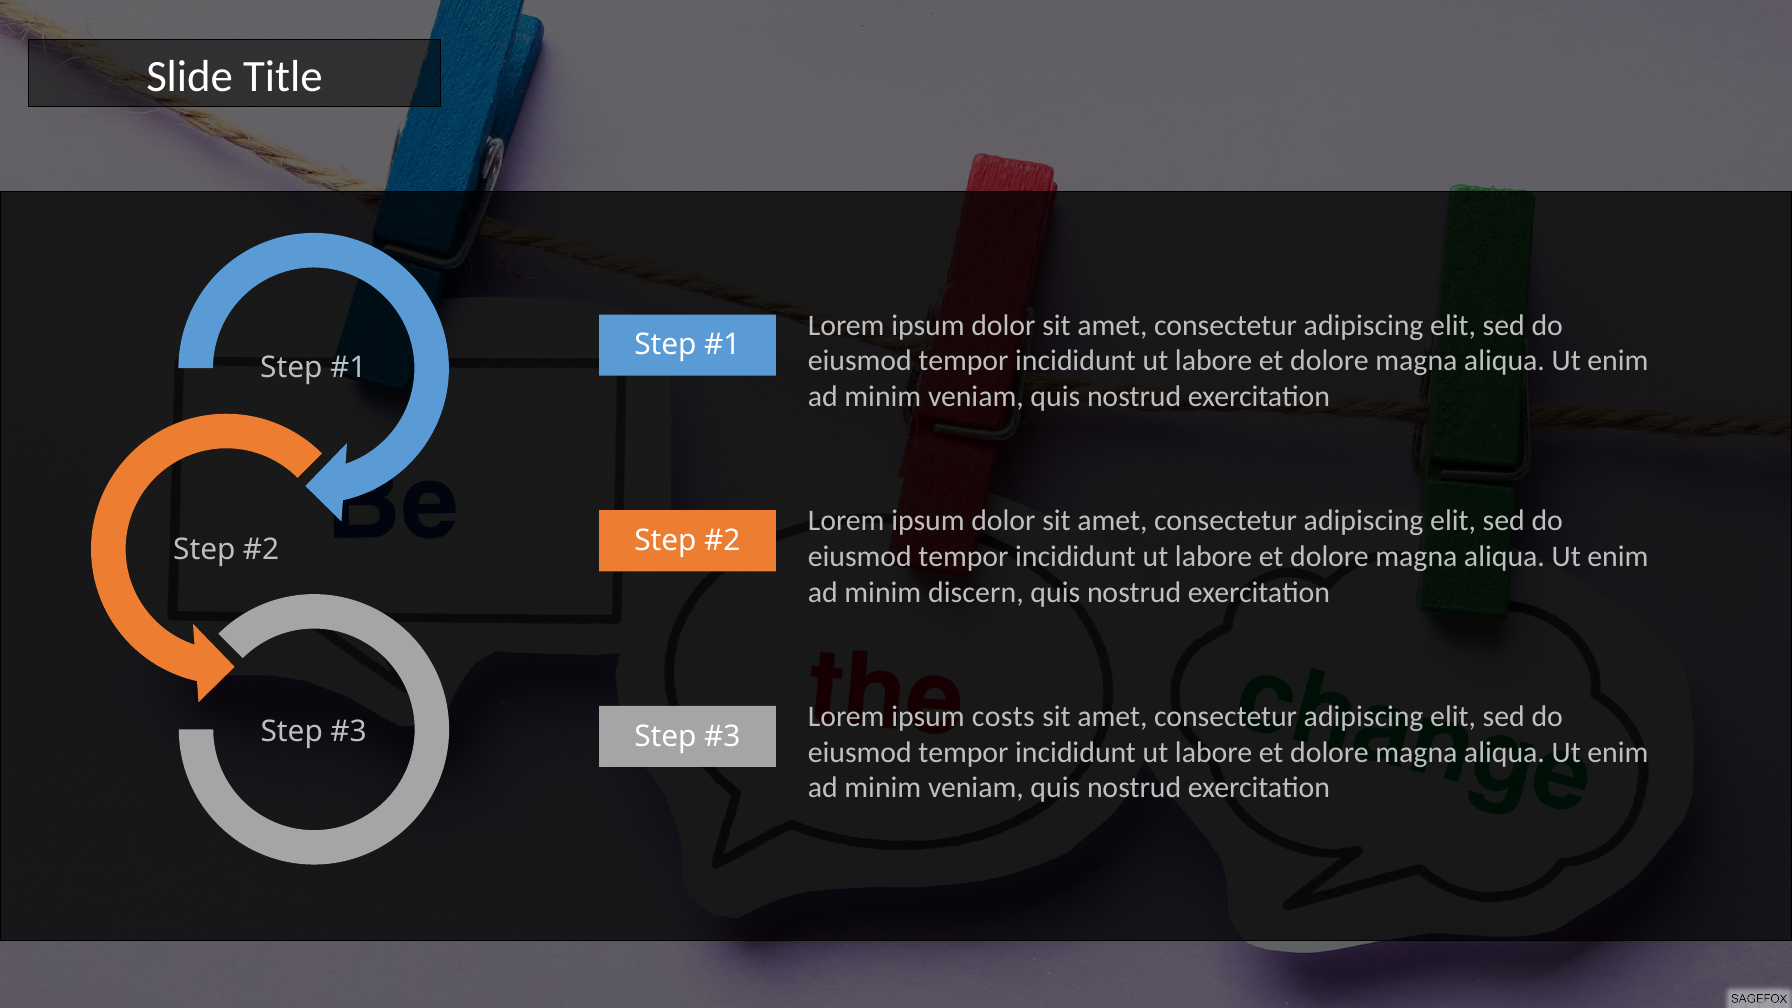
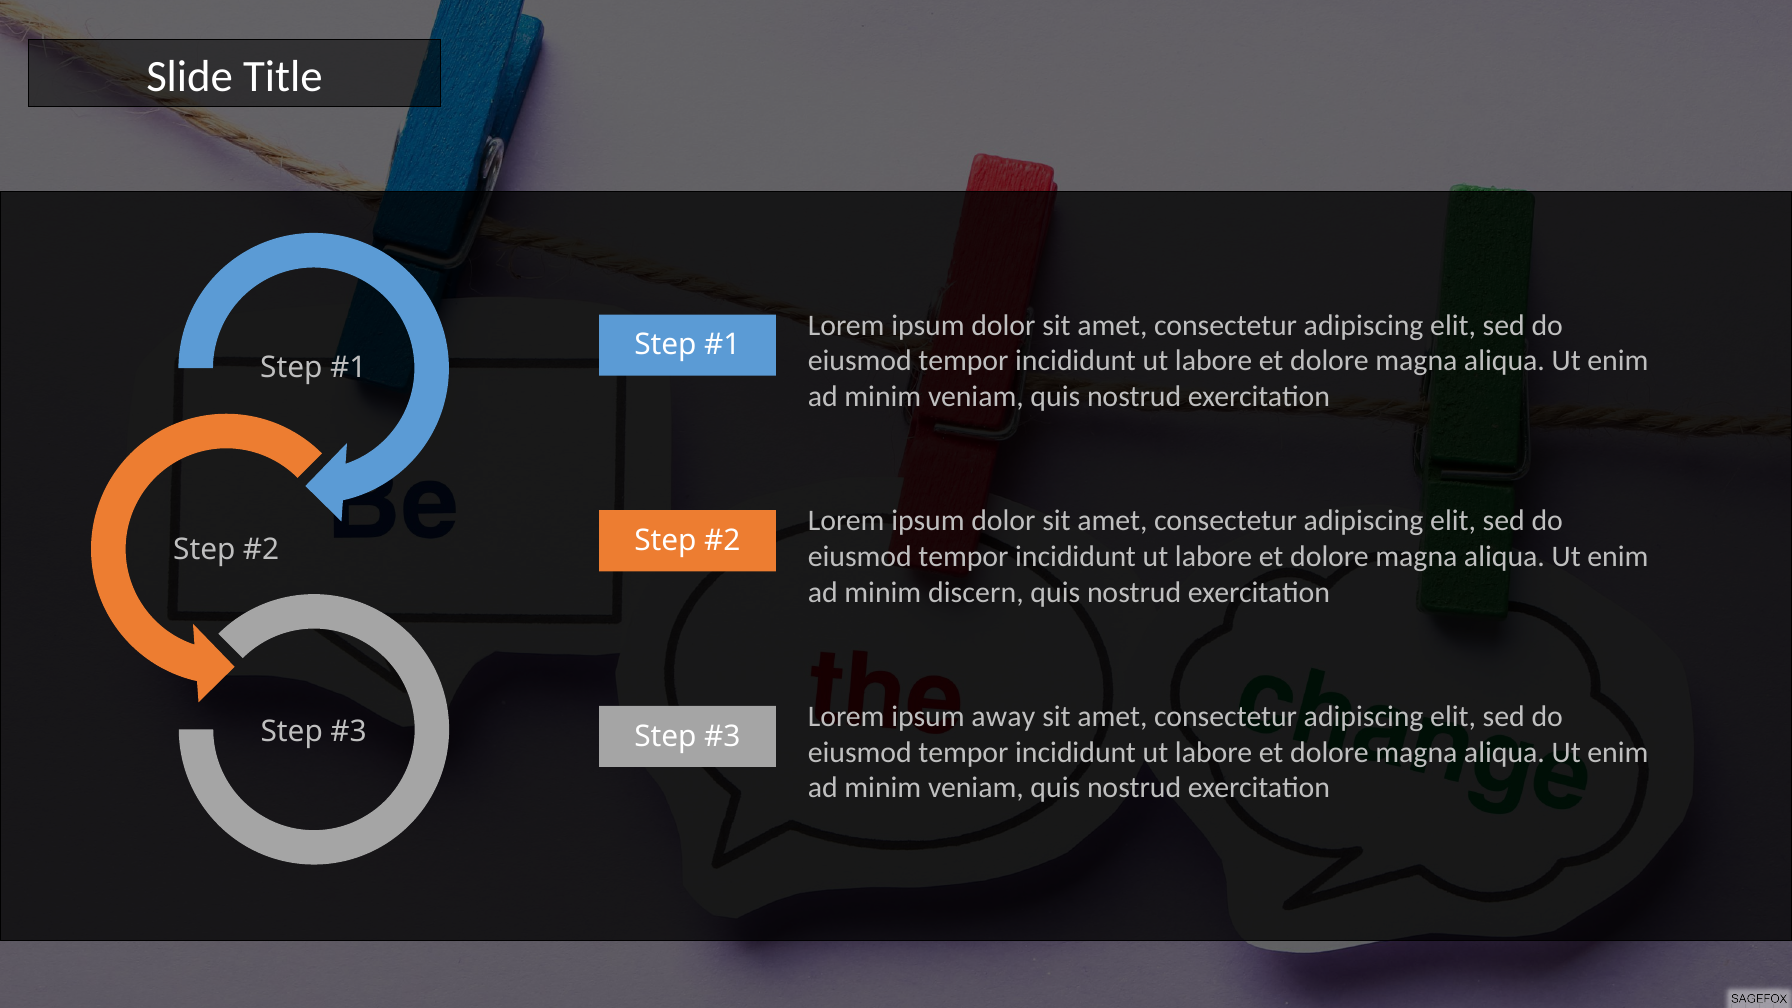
costs: costs -> away (1003, 716)
